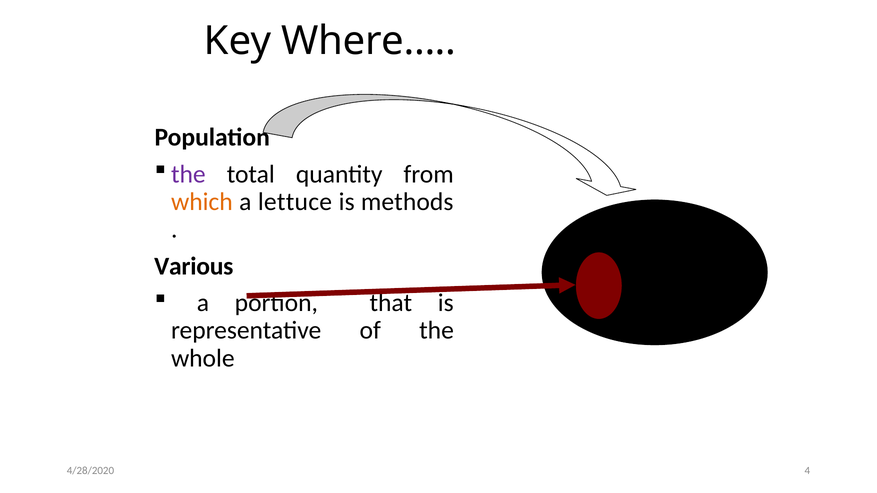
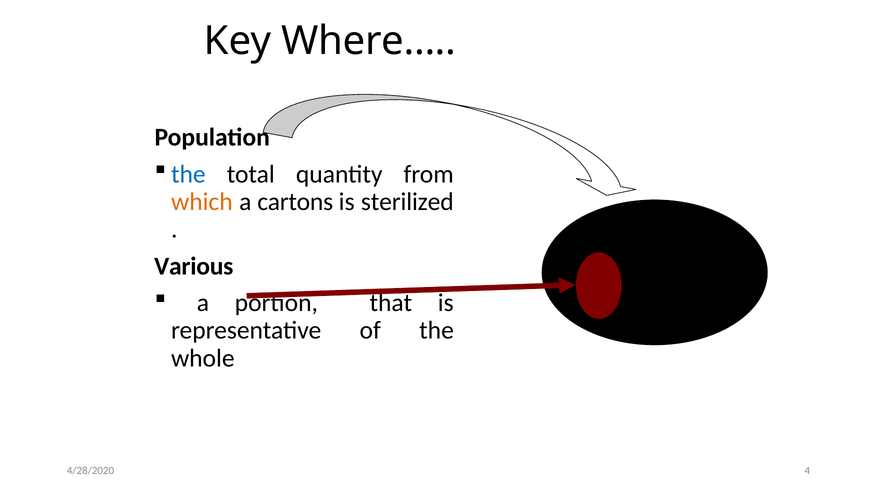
the colour: purple -> blue (188, 174)
lettuce: lettuce -> cartons (295, 202)
methods: methods -> sterilized (407, 202)
